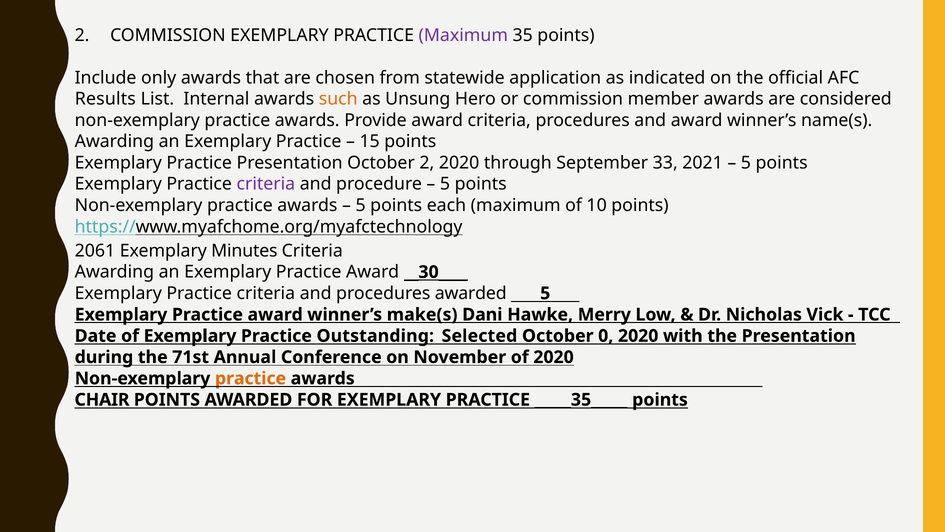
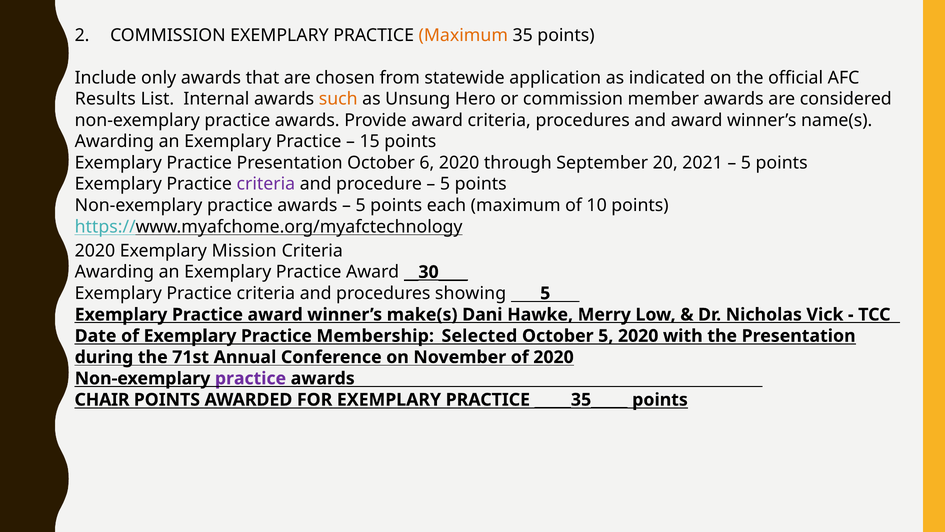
Maximum colour: purple -> orange (463, 35)
October 2: 2 -> 6 (427, 163)
33: 33 -> 20 (665, 163)
2061: 2061 -> 2020 (95, 251)
Minutes: Minutes -> Mission (244, 251)
procedures awarded: awarded -> showing (471, 293)
Outstanding:_Selected: Outstanding:_Selected -> Membership:_Selected (417, 336)
October 0: 0 -> 5 (606, 336)
practice colour: orange -> purple (251, 378)
